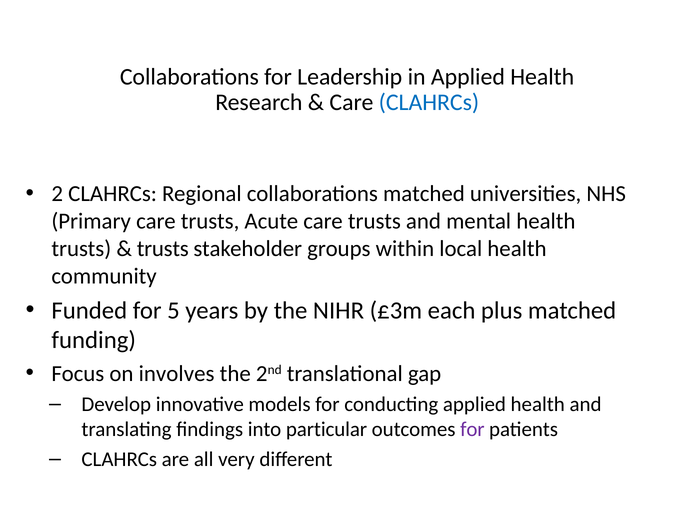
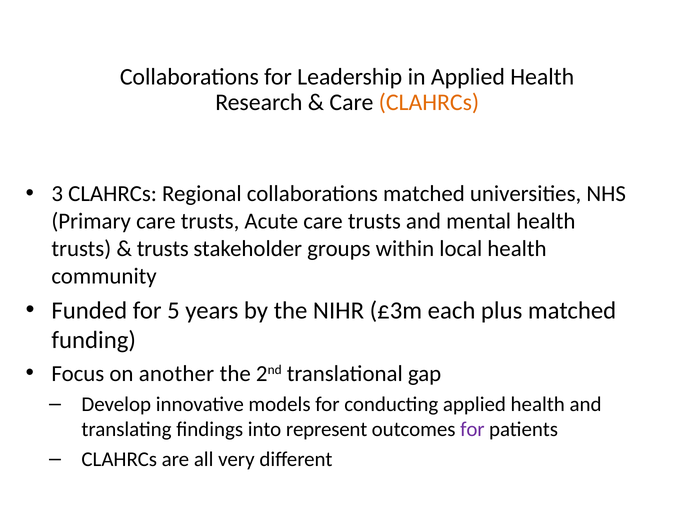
CLAHRCs colour: blue -> orange (429, 102)
2: 2 -> 3 (57, 194)
involves: involves -> another (176, 373)
particular: particular -> represent (327, 429)
